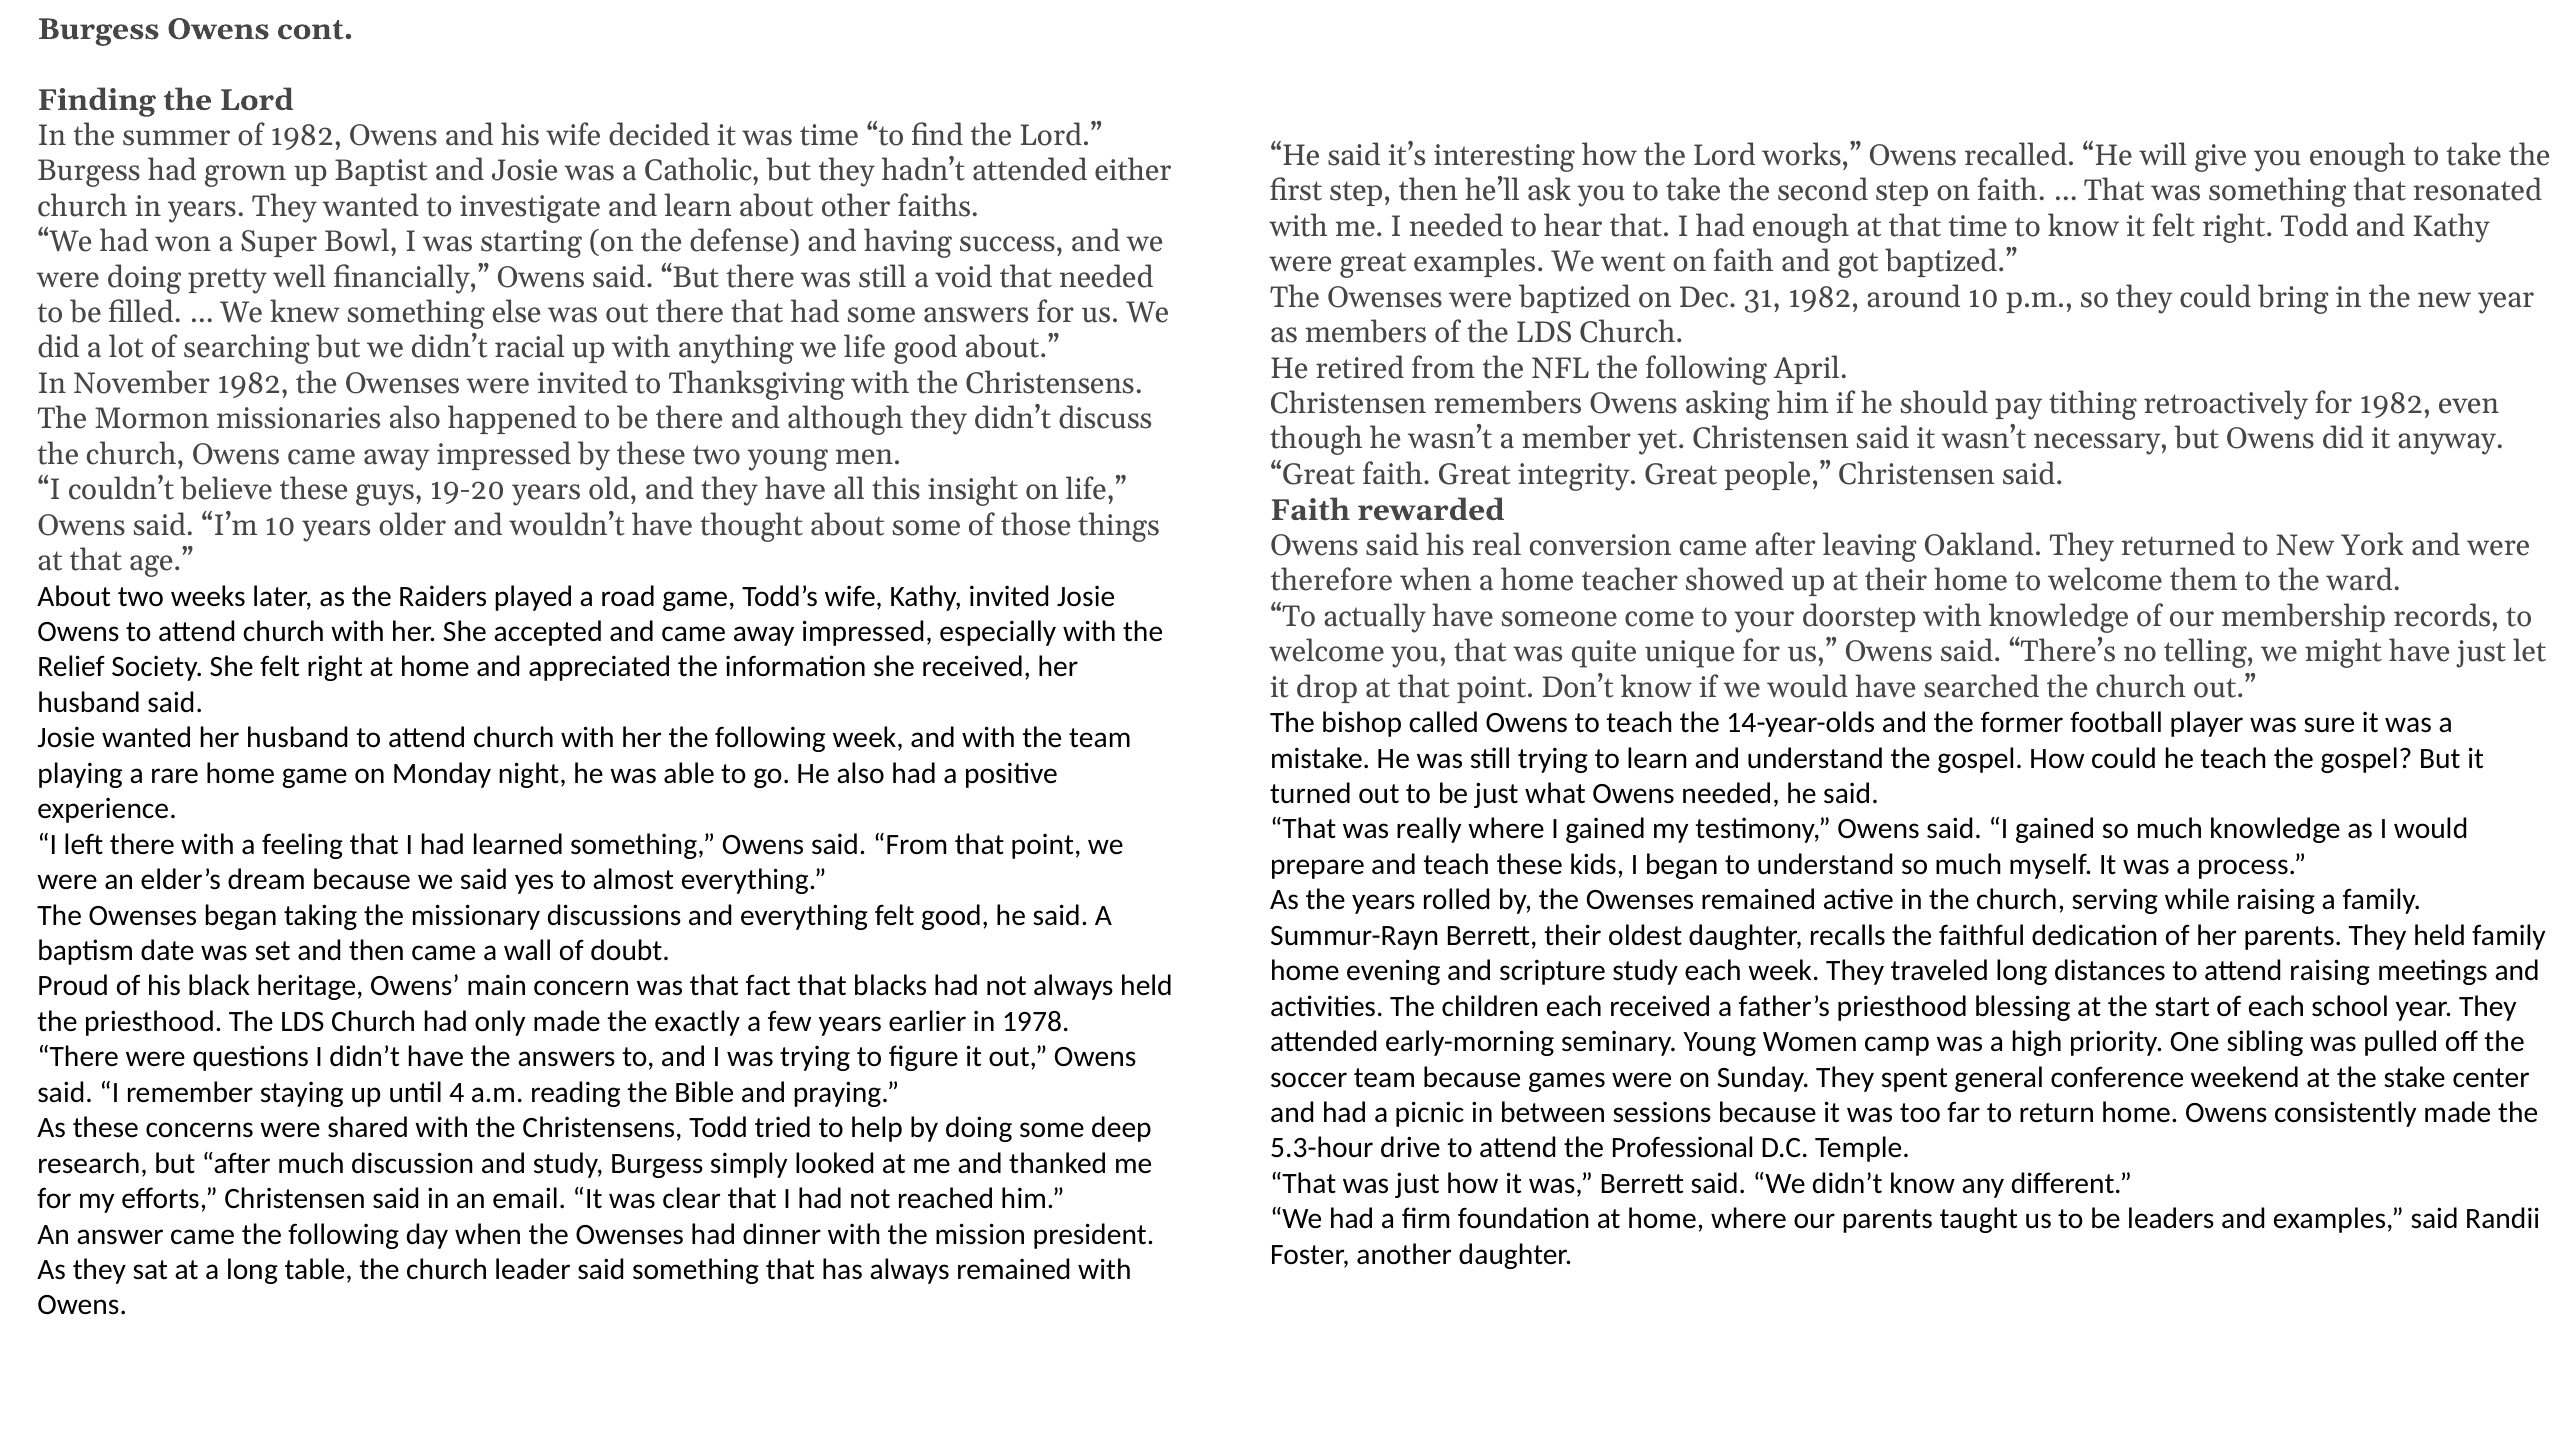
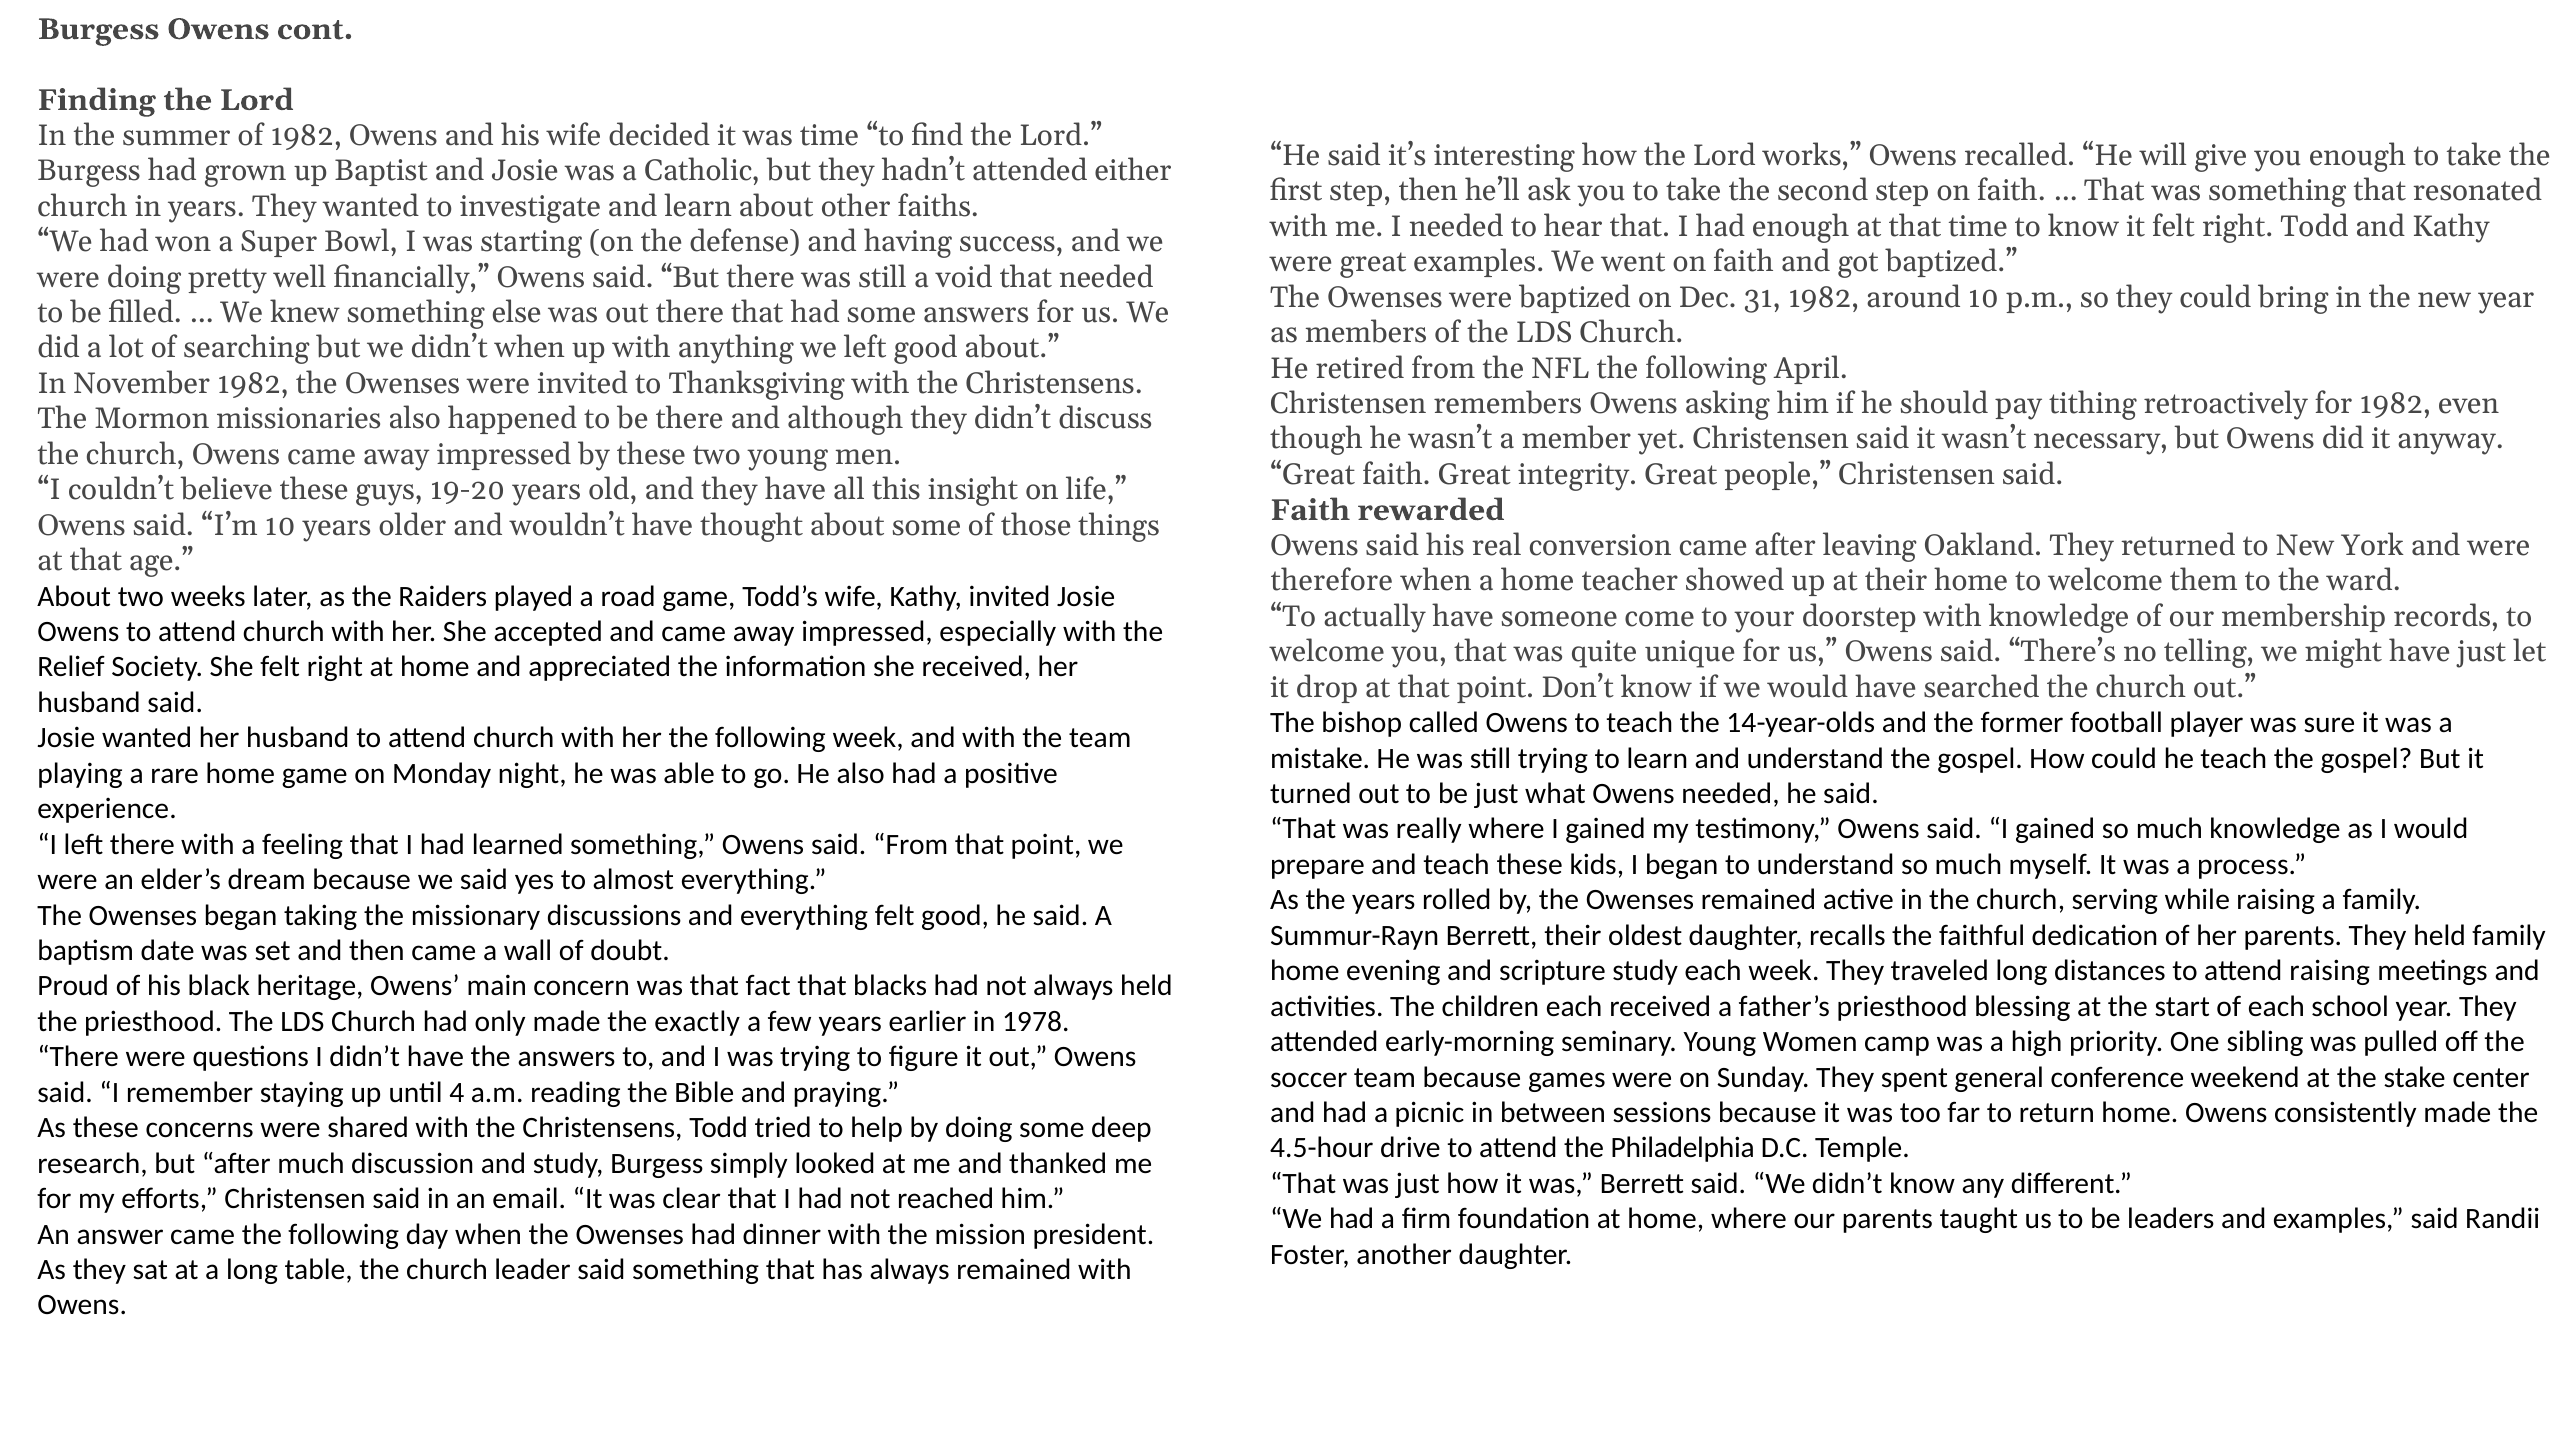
didn’t racial: racial -> when (530, 348)
we life: life -> left (865, 348)
5.3-hour: 5.3-hour -> 4.5-hour (1322, 1148)
Professional: Professional -> Philadelphia (1683, 1148)
